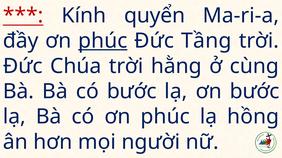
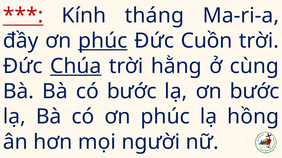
quyển: quyển -> tháng (154, 16)
Tầng: Tầng -> Cuồn (207, 41)
Chúa underline: none -> present (76, 66)
